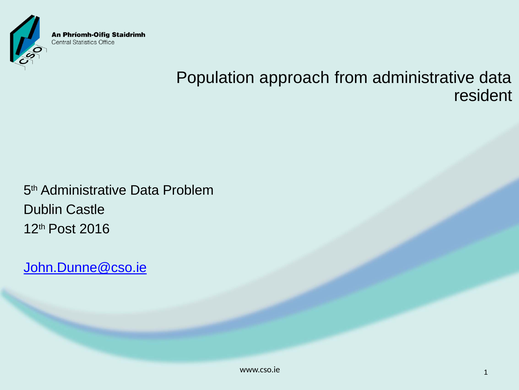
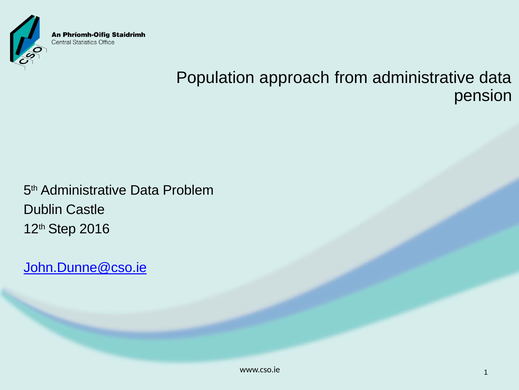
resident: resident -> pension (483, 95)
Post: Post -> Step (62, 229)
